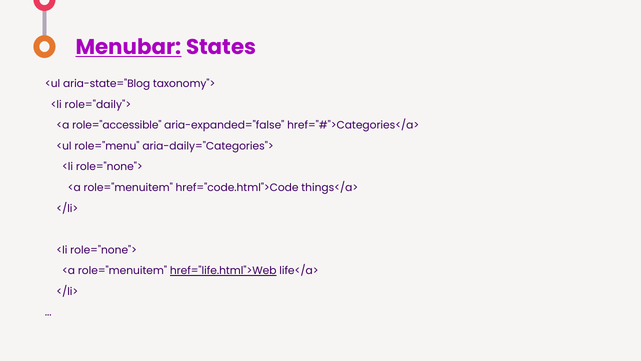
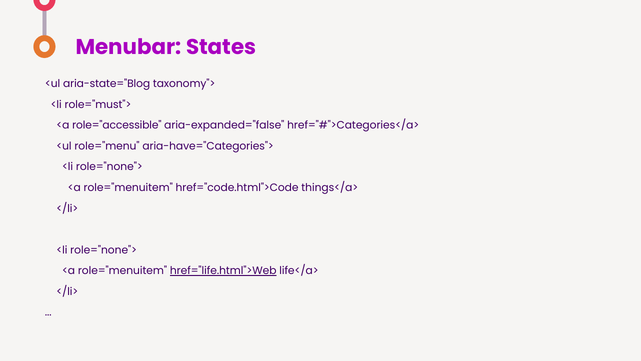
Menubar underline: present -> none (129, 47)
role="daily">: role="daily"> -> role="must"> (98, 104)
aria-daily="Categories">: aria-daily="Categories"> -> aria-have="Categories"> (208, 146)
